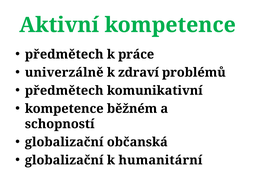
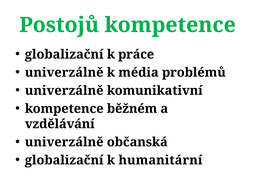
Aktivní: Aktivní -> Postojů (59, 25)
předmětech: předmětech -> globalizační (64, 54)
zdraví: zdraví -> média (138, 73)
předmětech: předmětech -> univerzálně (64, 91)
schopností: schopností -> vzdělávání (60, 124)
globalizační: globalizační -> univerzálně (64, 142)
